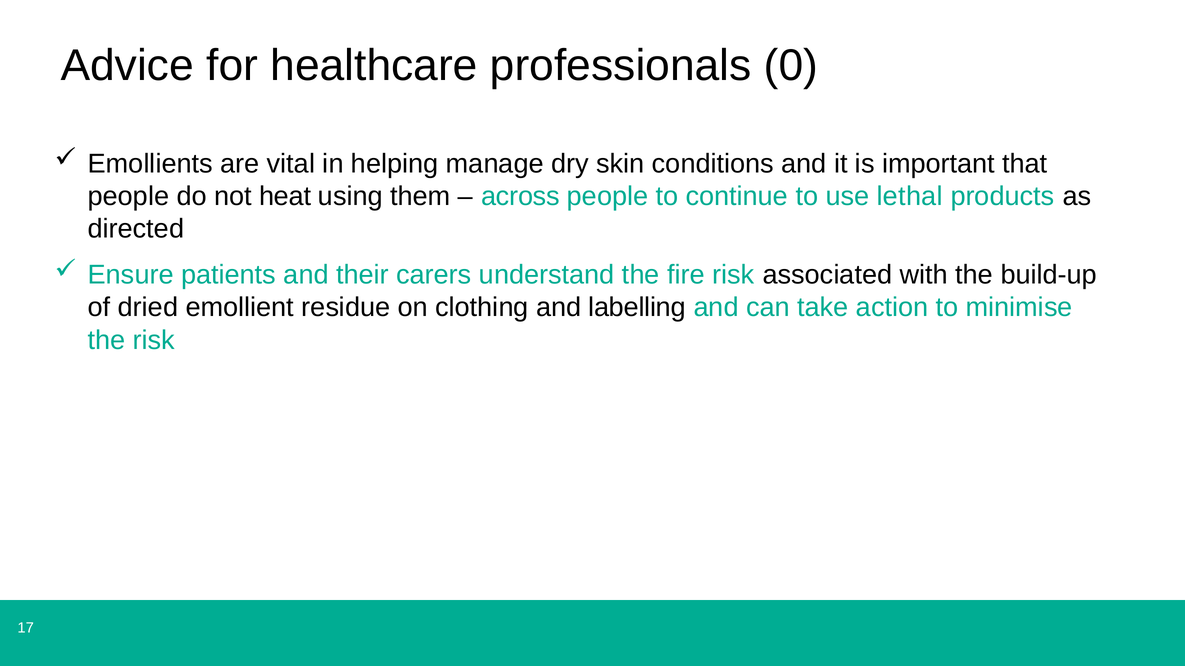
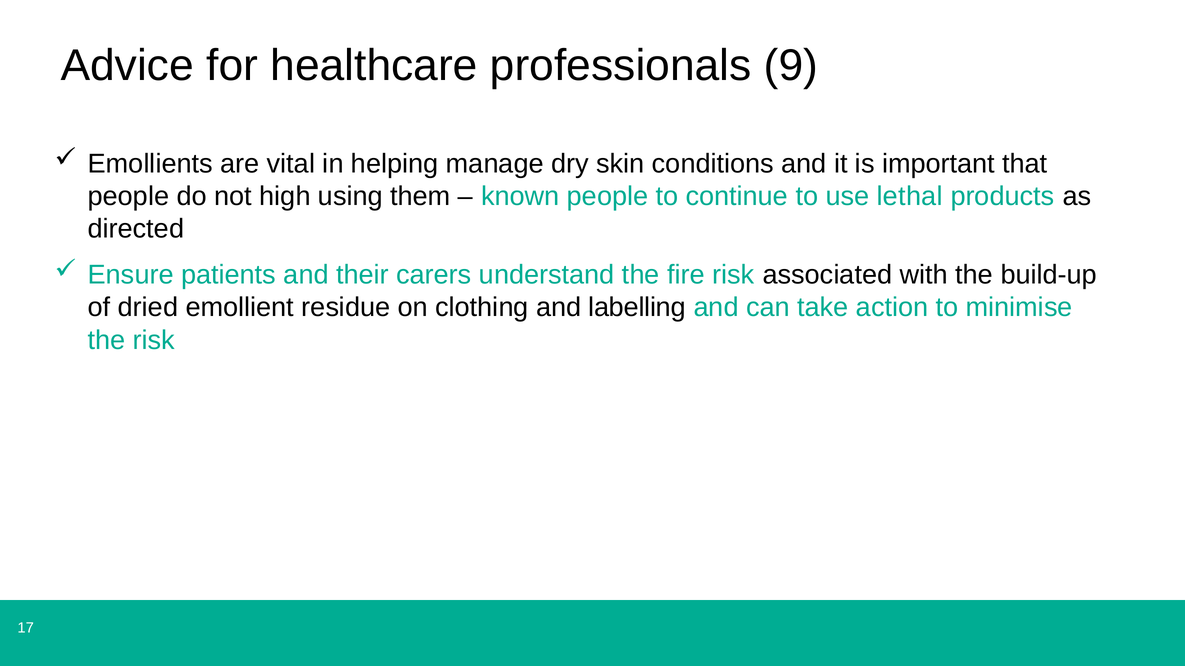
0: 0 -> 9 (791, 66)
heat: heat -> high (285, 196)
across: across -> known (520, 196)
